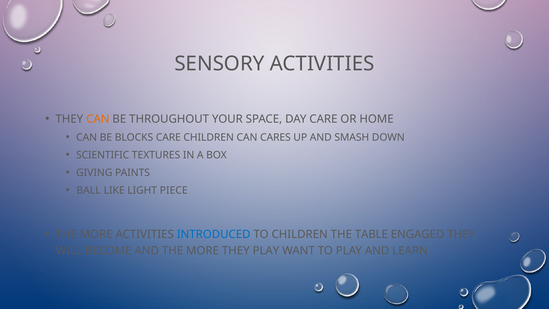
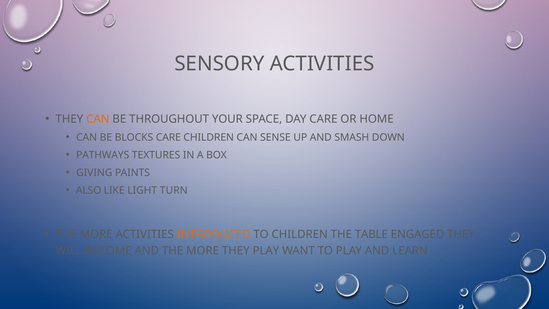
CARES: CARES -> SENSE (275, 137)
SCIENTIFIC: SCIENTIFIC -> PATHWAYS (103, 155)
BALL: BALL -> ALSO (89, 190)
PIECE: PIECE -> TURN (174, 190)
INTRODUCED colour: blue -> orange (214, 234)
